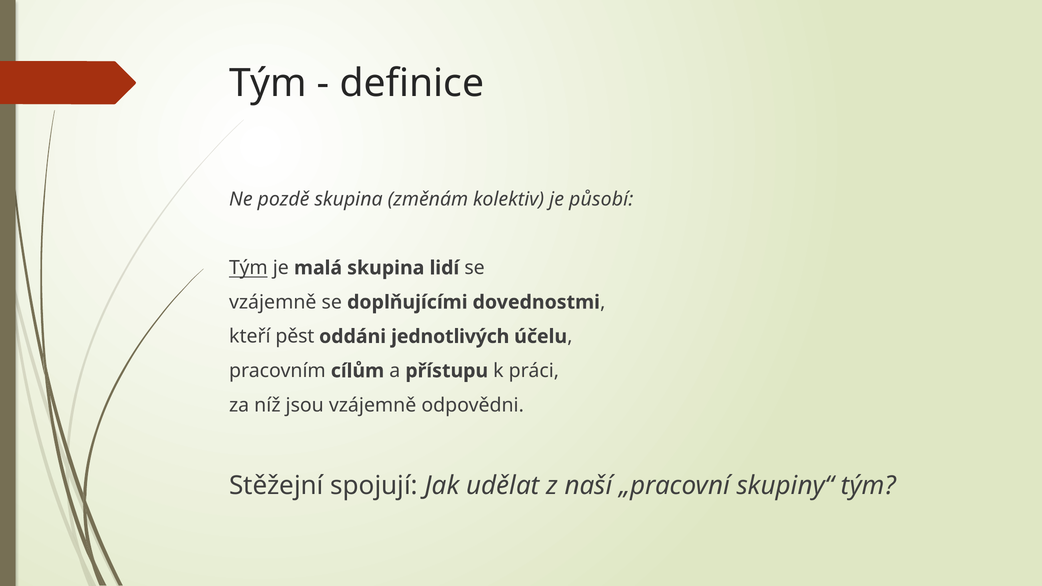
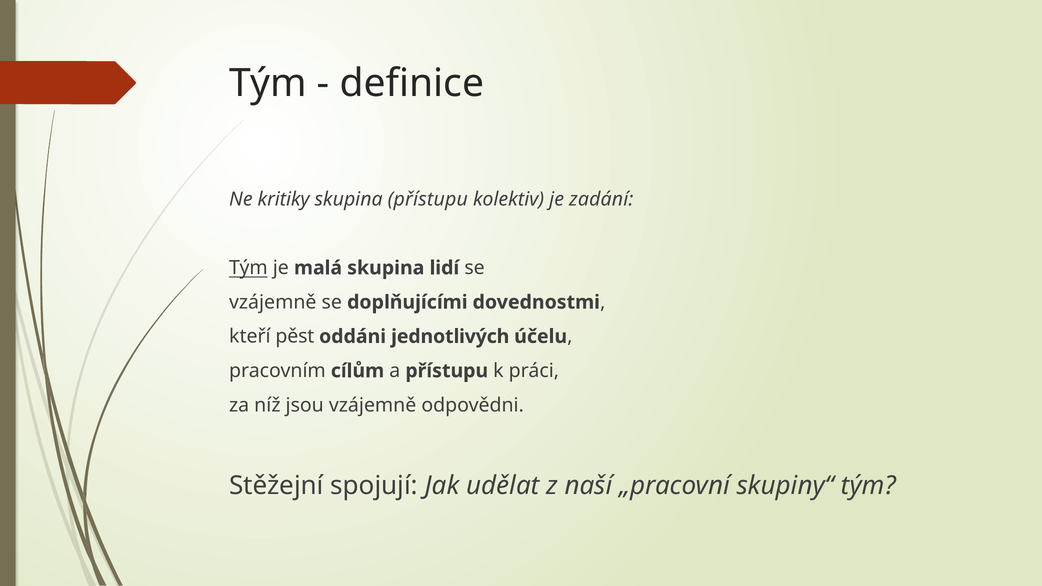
pozdě: pozdě -> kritiky (284, 199)
skupina změnám: změnám -> přístupu (428, 199)
působí: působí -> zadání (601, 199)
